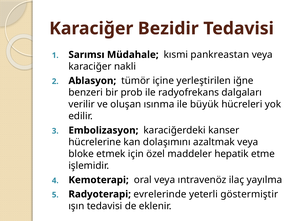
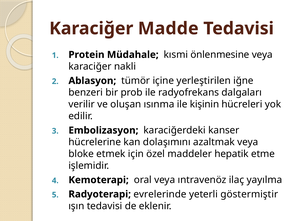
Bezidir: Bezidir -> Madde (168, 29)
Sarımsı: Sarımsı -> Protein (86, 55)
pankreastan: pankreastan -> önlenmesine (220, 55)
büyük: büyük -> kişinin (205, 104)
